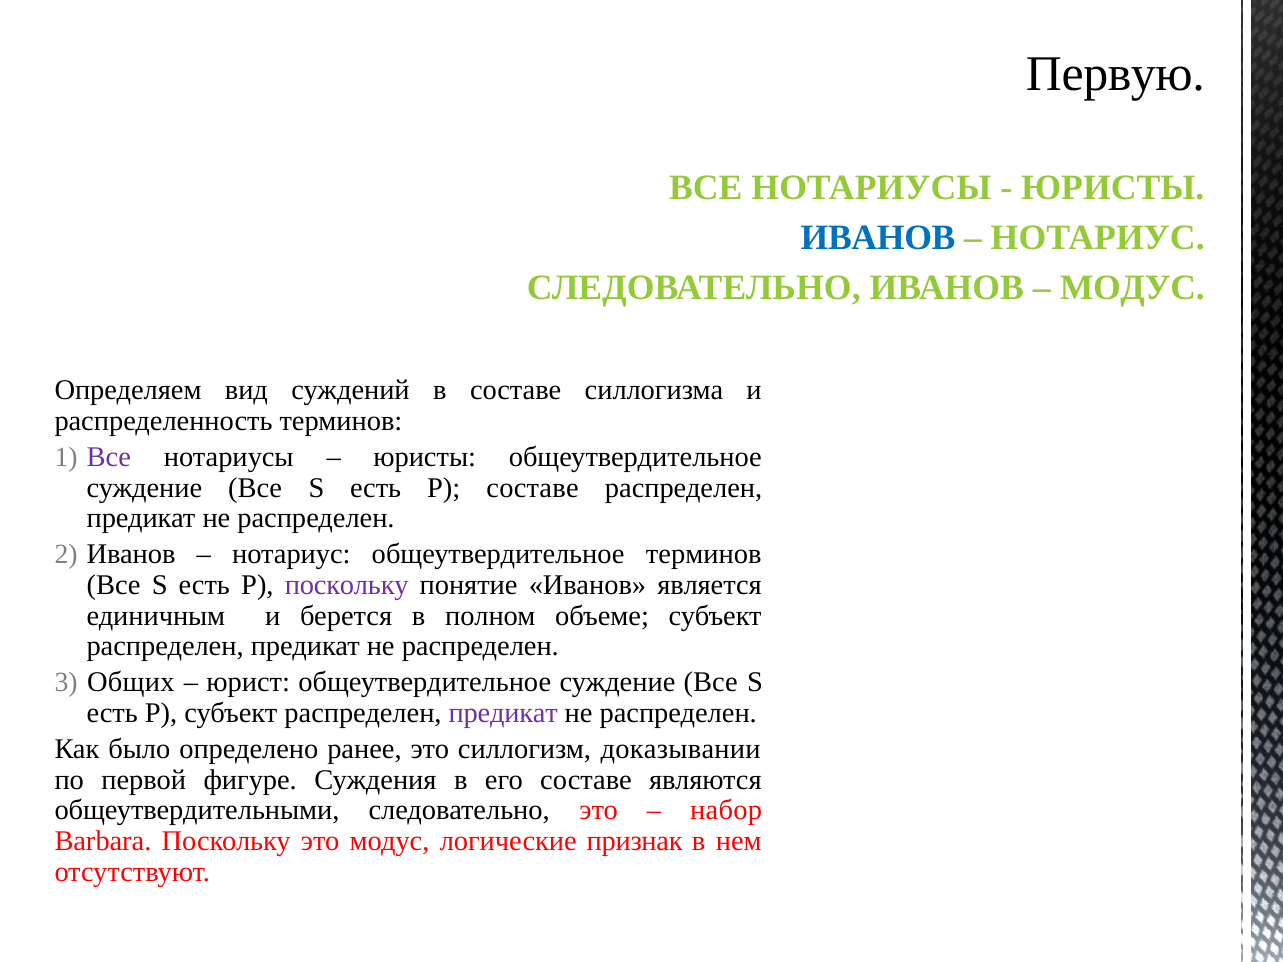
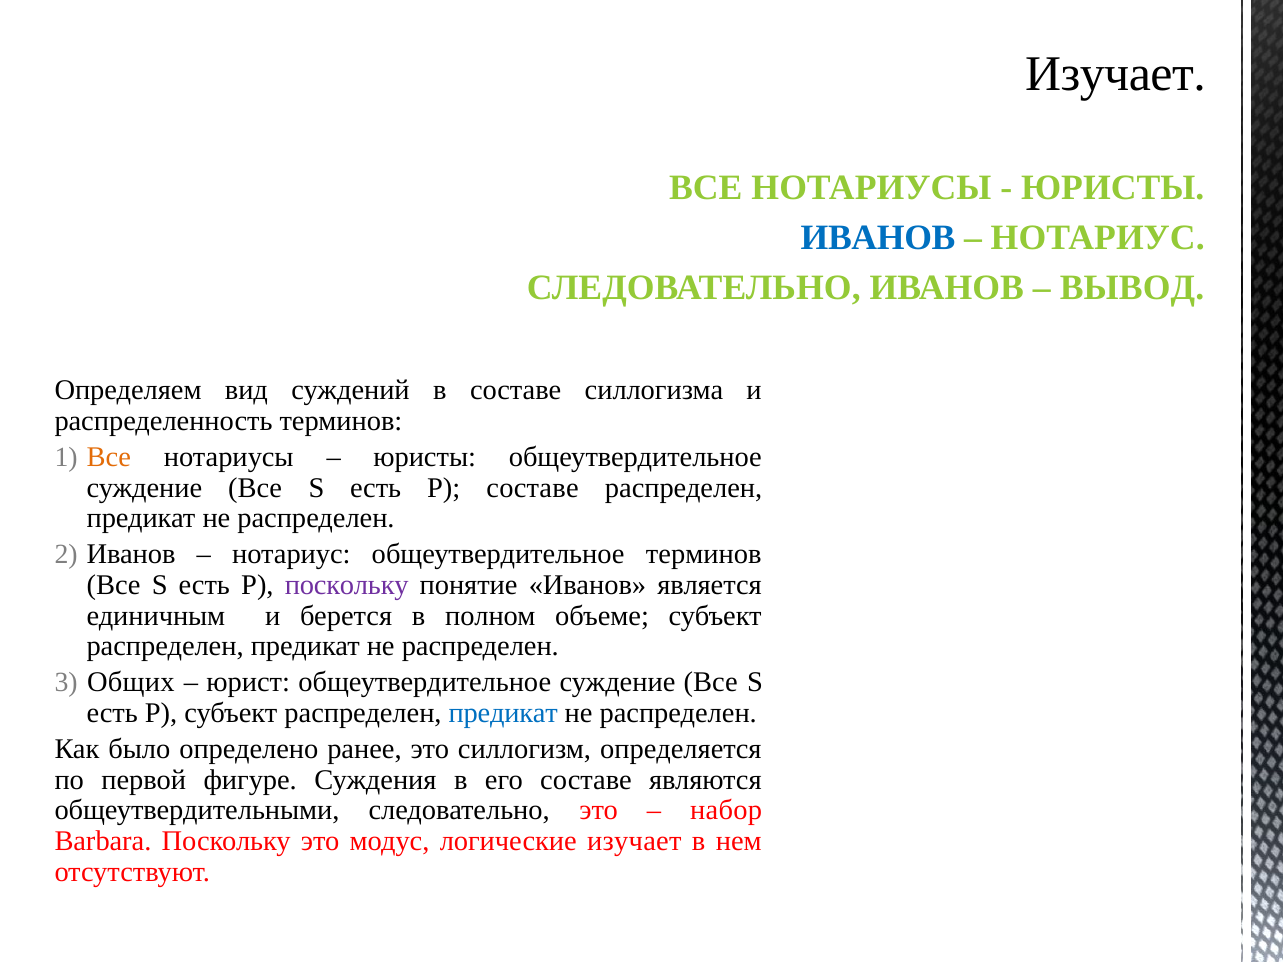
Первую: Первую -> Изучает (1115, 74)
МОДУС: МОДУС -> ВЫВОД (1132, 288)
Все colour: purple -> orange (109, 457)
предикат colour: purple -> blue (503, 713)
доказывании: доказывании -> определяется (681, 749)
логические признак: признак -> изучает (634, 841)
